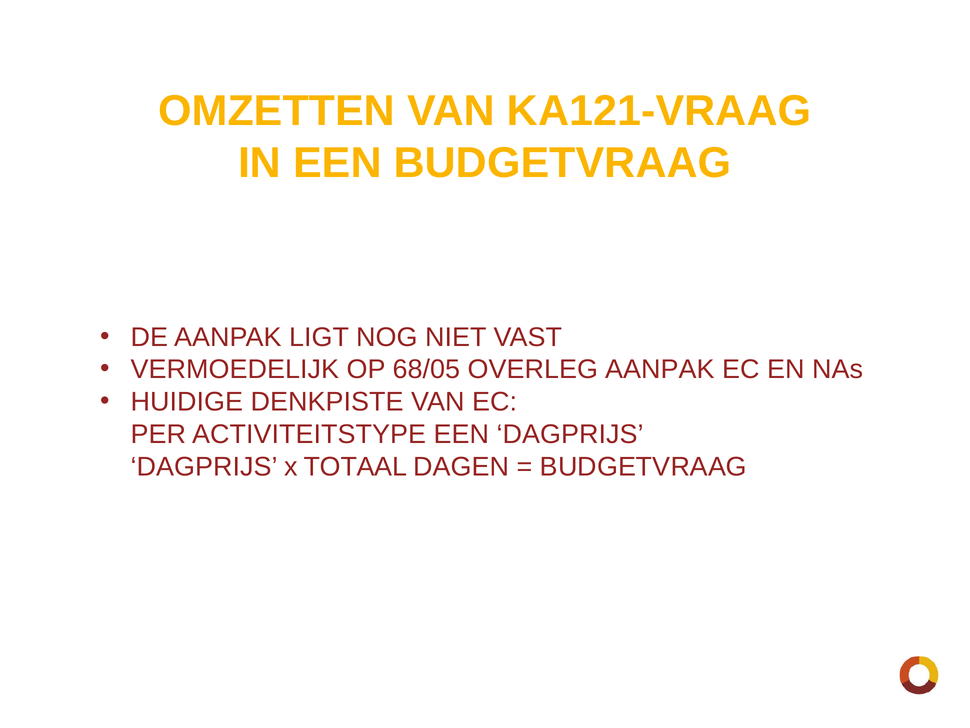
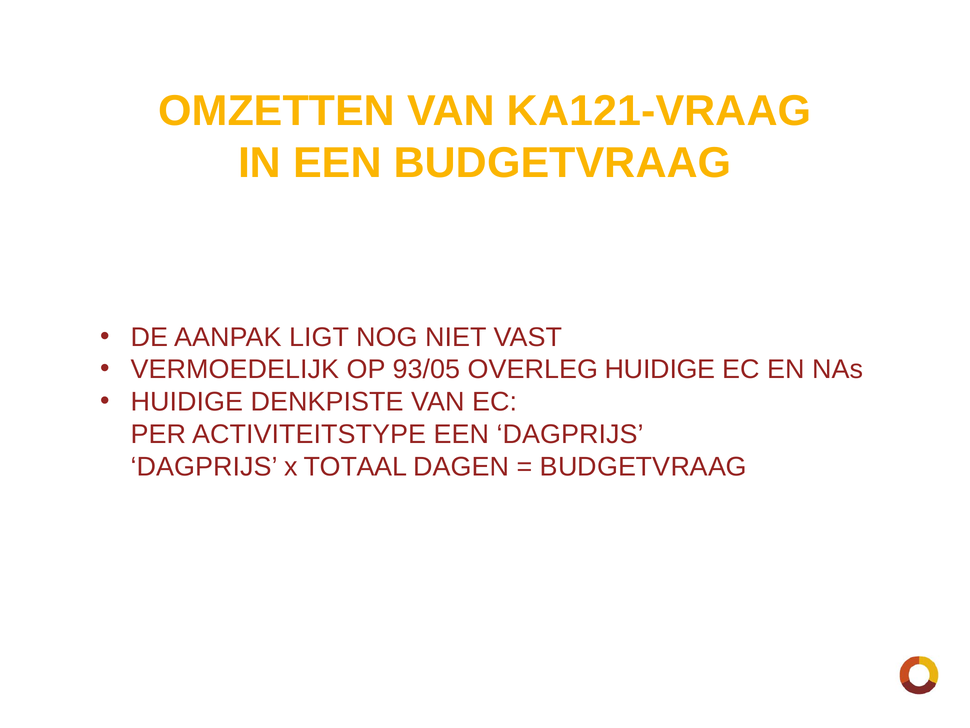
68/05: 68/05 -> 93/05 (426, 369)
OVERLEG AANPAK: AANPAK -> HUIDIGE (660, 369)
